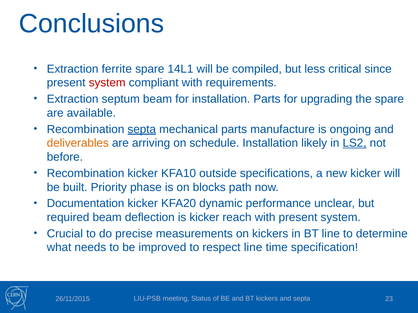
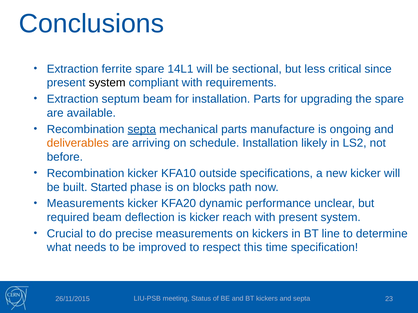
compiled: compiled -> sectional (257, 69)
system colour: red -> black (107, 83)
LS2 underline: present -> none (355, 143)
Priority: Priority -> Started (109, 187)
Documentation: Documentation -> Measurements (86, 204)
respect line: line -> this (253, 248)
